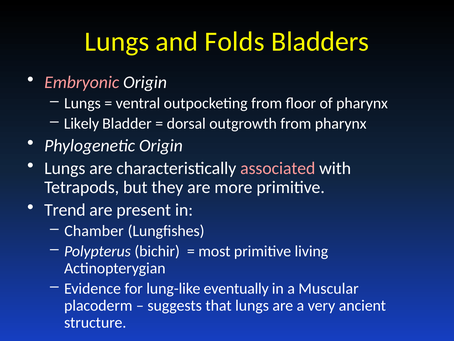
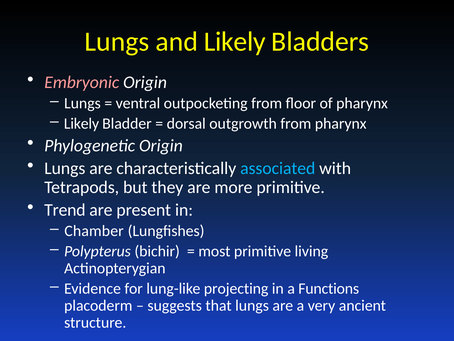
and Folds: Folds -> Likely (235, 42)
associated colour: pink -> light blue (278, 168)
eventually: eventually -> projecting (236, 288)
Muscular: Muscular -> Functions (329, 288)
